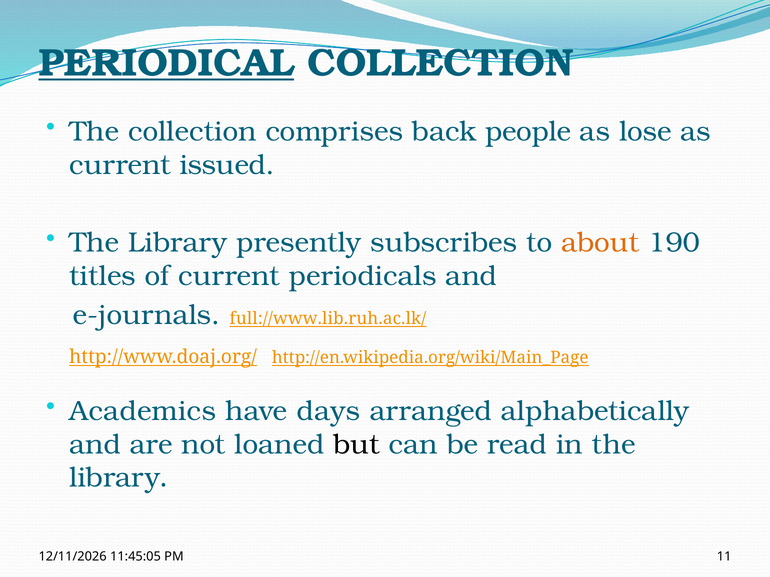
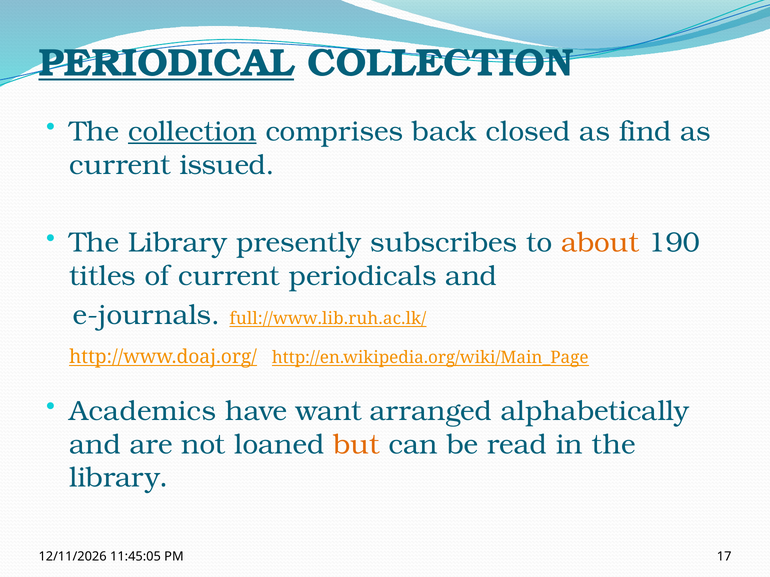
collection underline: none -> present (192, 132)
people: people -> closed (528, 132)
lose: lose -> find (645, 132)
days: days -> want (329, 411)
but colour: black -> orange (357, 445)
11: 11 -> 17 (724, 557)
